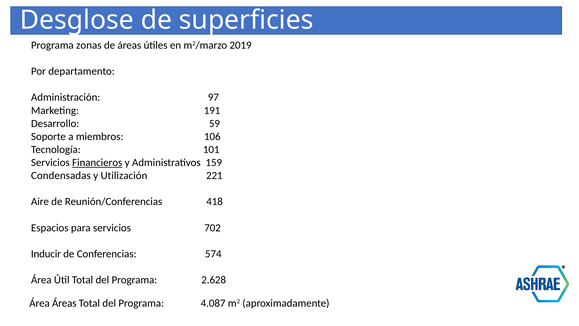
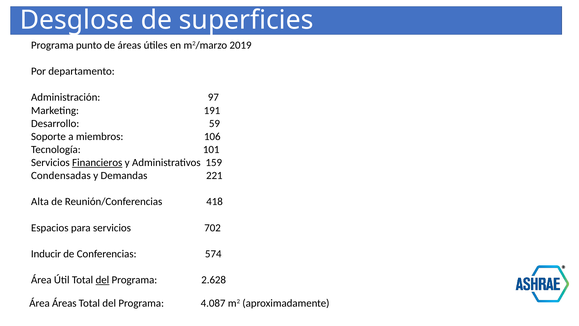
zonas: zonas -> punto (89, 45)
Utilización: Utilización -> Demandas (124, 175)
Aire: Aire -> Alta (40, 202)
del underline: none -> present (102, 280)
